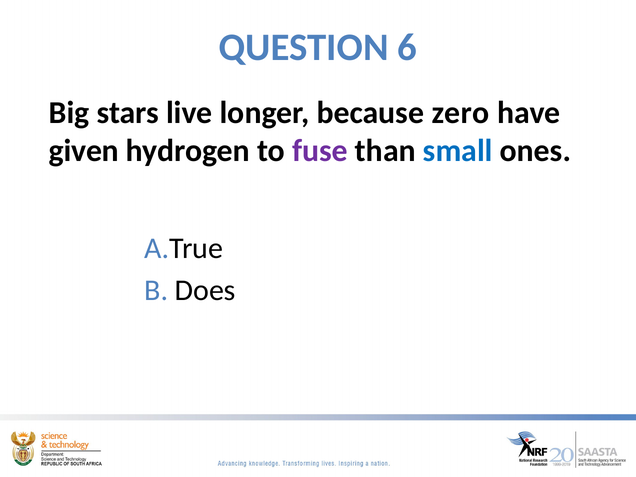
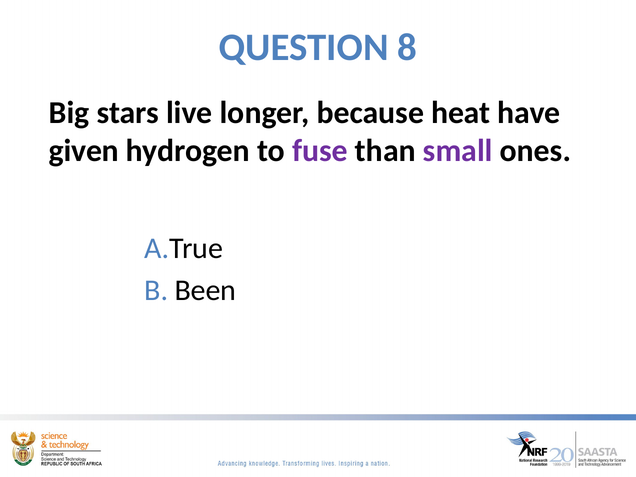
6: 6 -> 8 (407, 47)
zero: zero -> heat (461, 113)
small colour: blue -> purple (458, 151)
Does: Does -> Been (205, 290)
